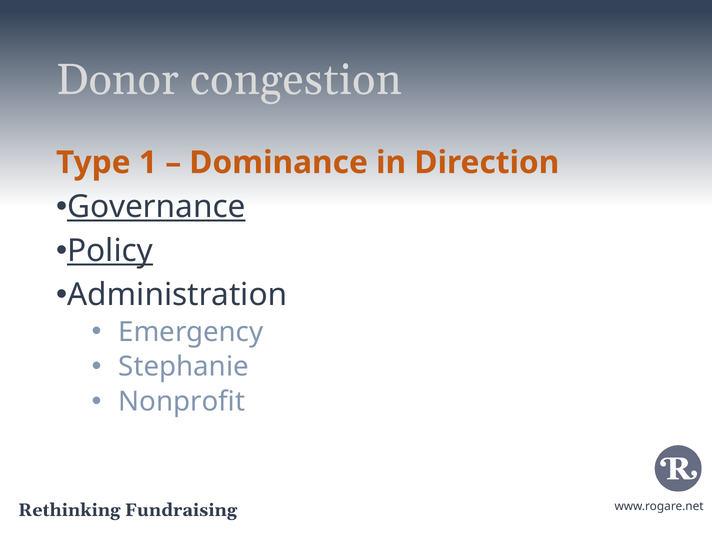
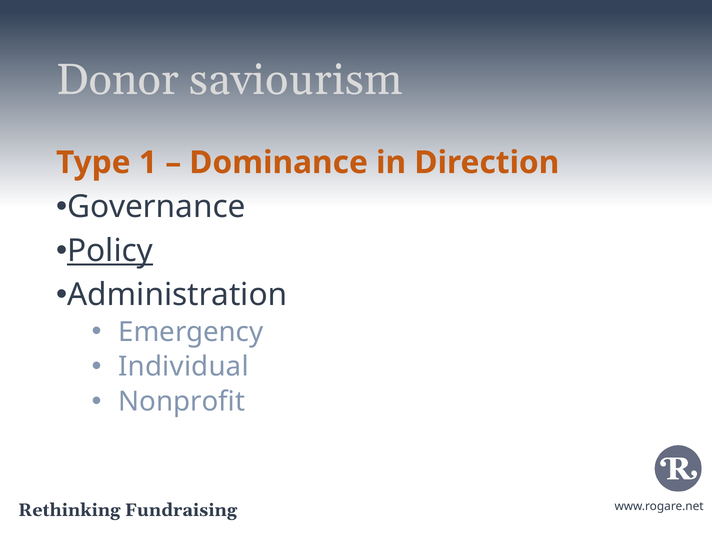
congestion: congestion -> saviourism (296, 80)
Governance underline: present -> none (156, 207)
Stephanie: Stephanie -> Individual (184, 367)
